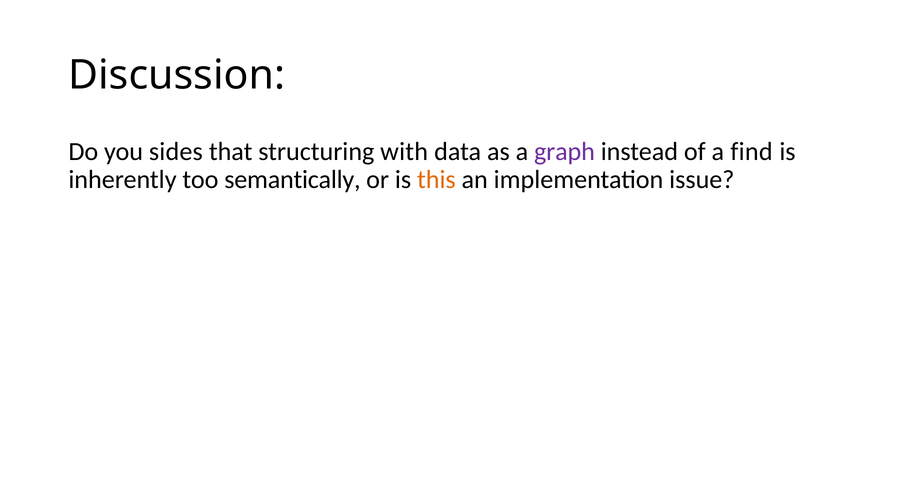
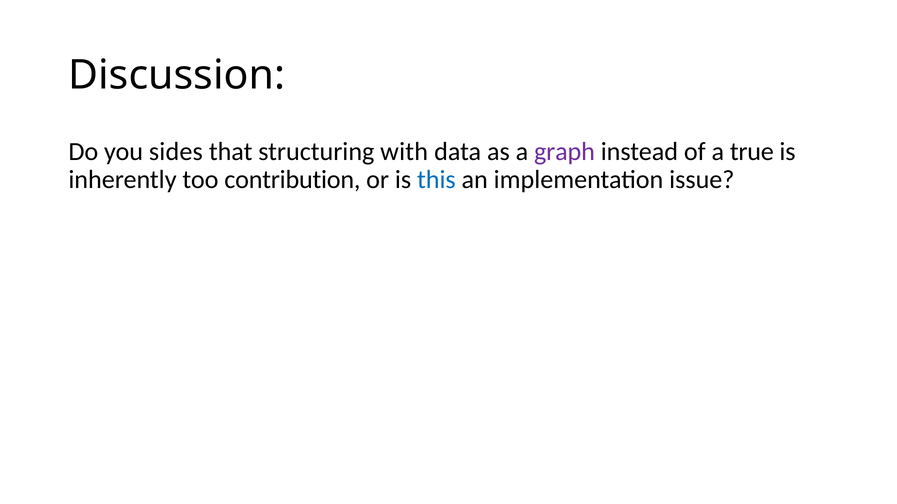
find: find -> true (752, 152)
semantically: semantically -> contribution (292, 180)
this colour: orange -> blue (436, 180)
